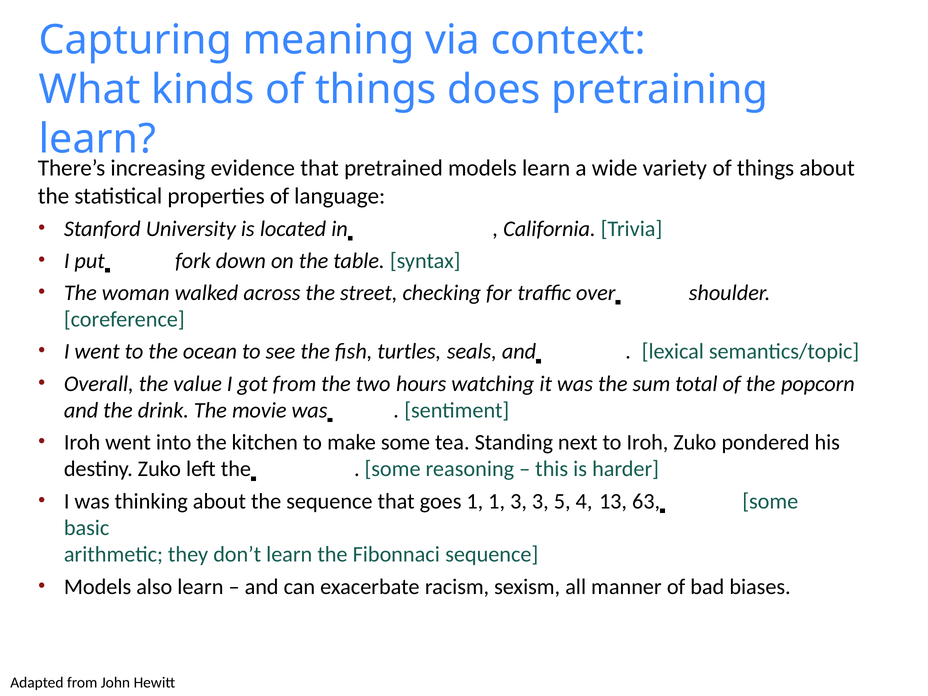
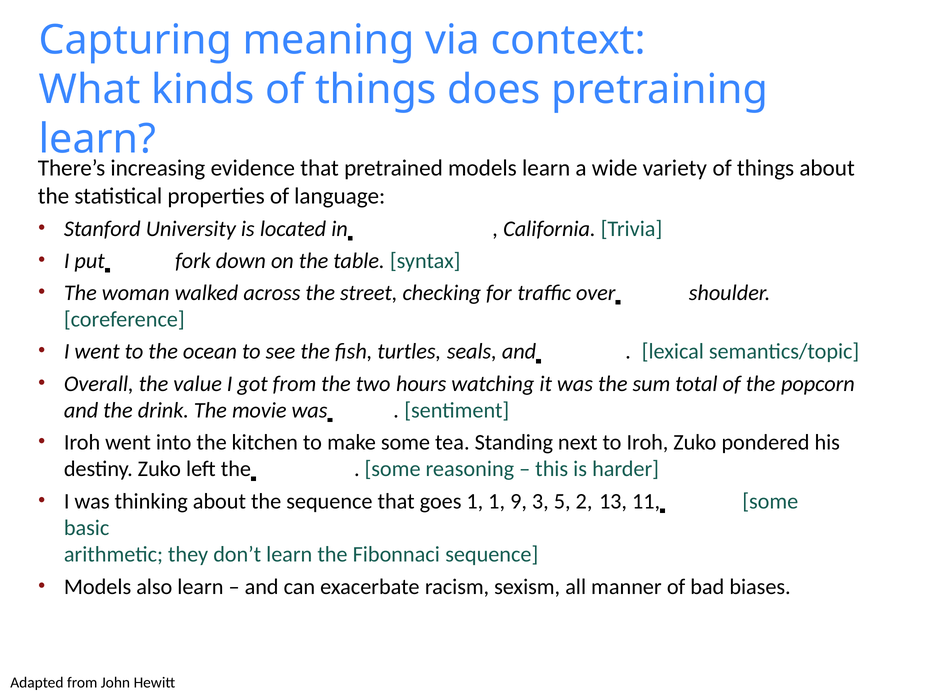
1 3: 3 -> 9 (519, 501)
4: 4 -> 2 (584, 501)
63: 63 -> 11 (646, 501)
